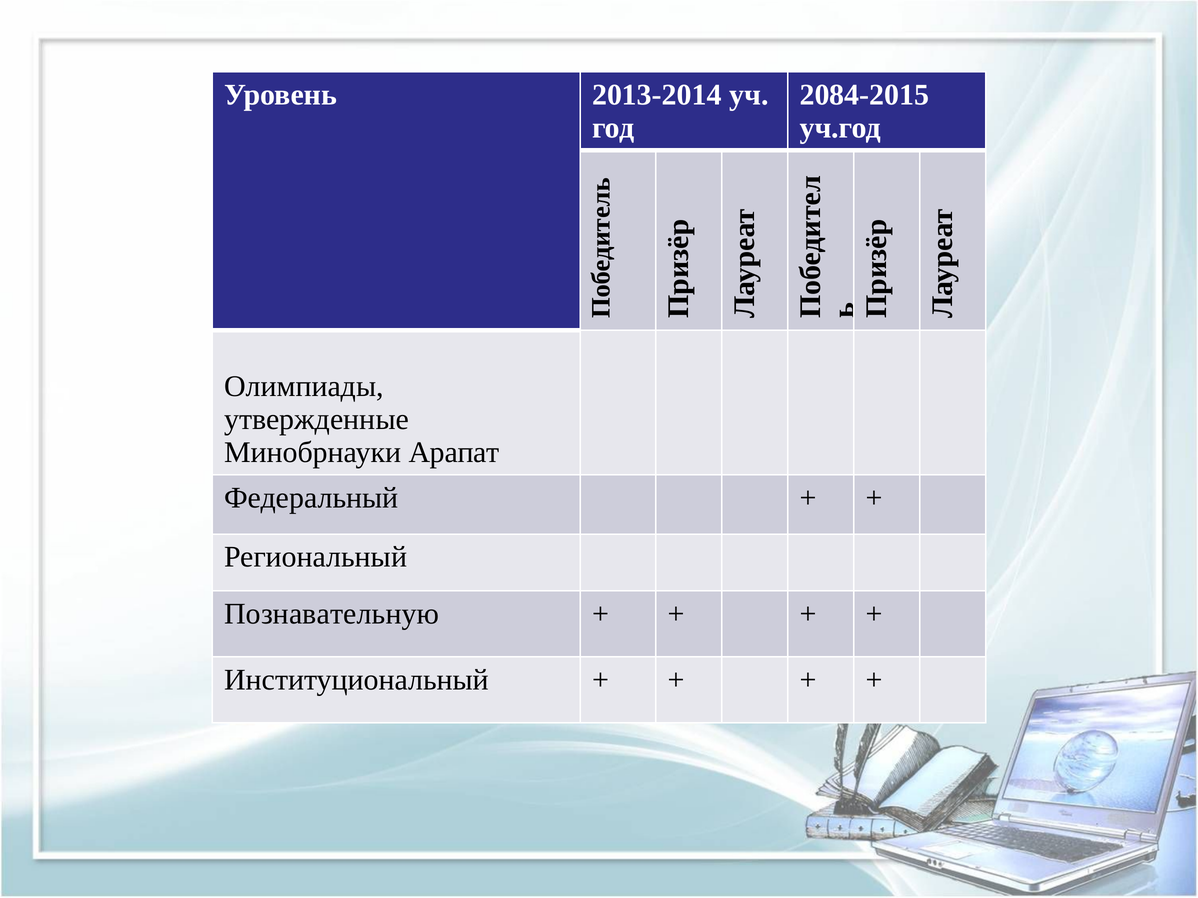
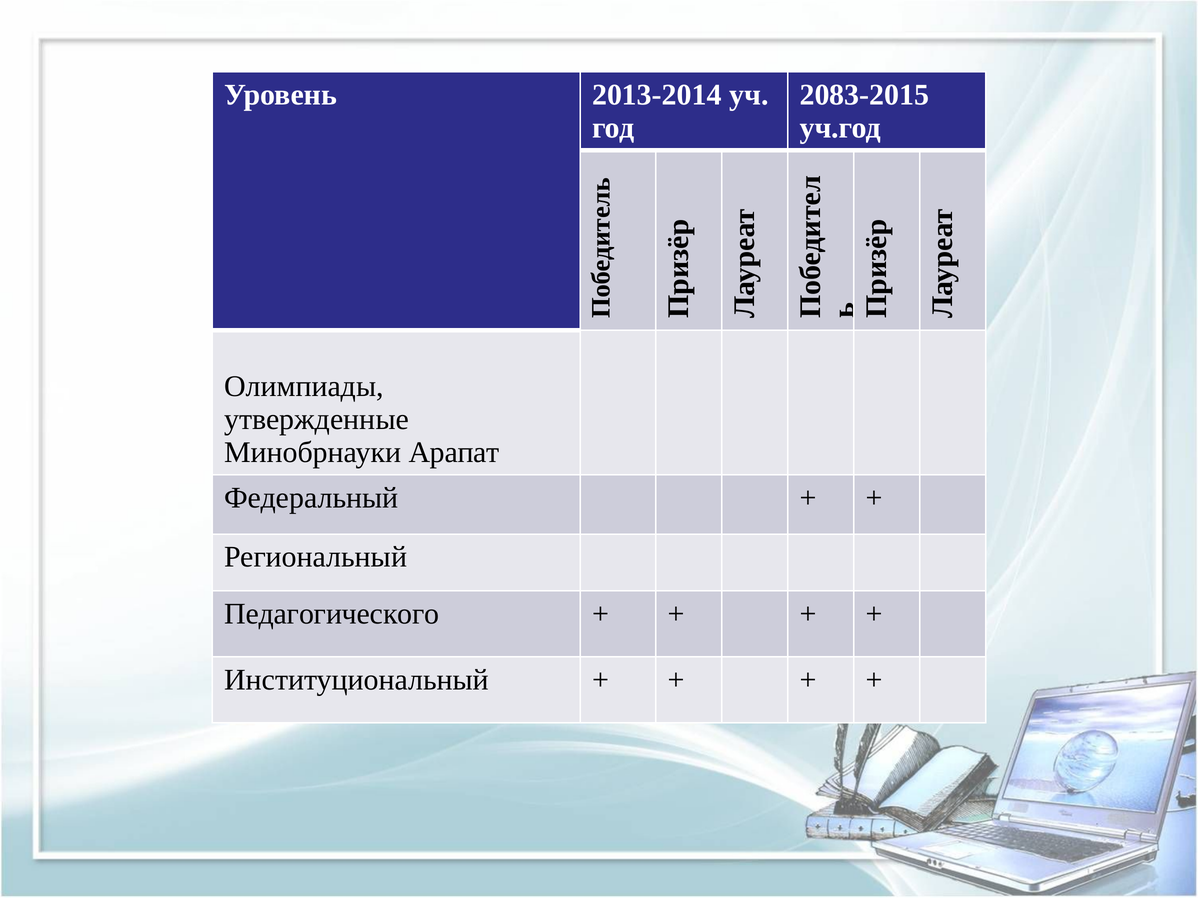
2084-2015: 2084-2015 -> 2083-2015 (864, 95)
Познавательную: Познавательную -> Педагогического (332, 614)
